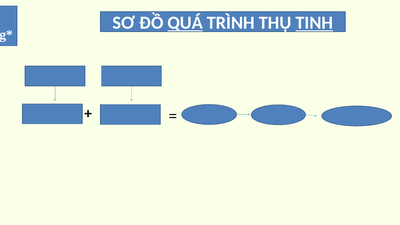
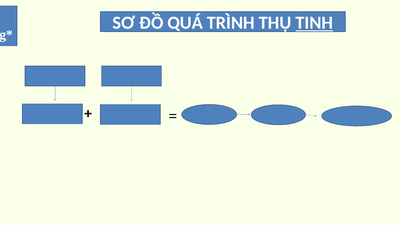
QUÁ underline: present -> none (185, 23)
